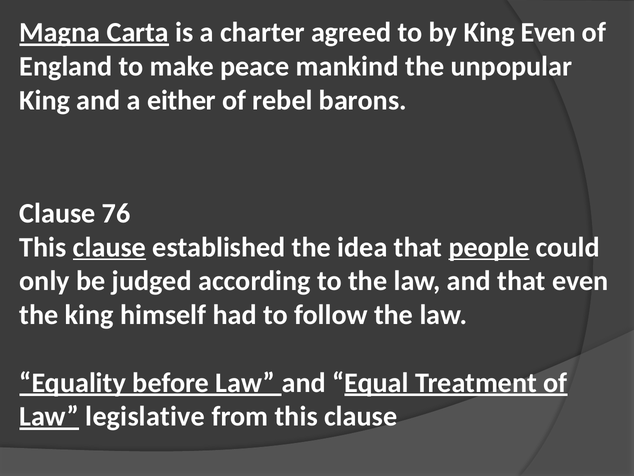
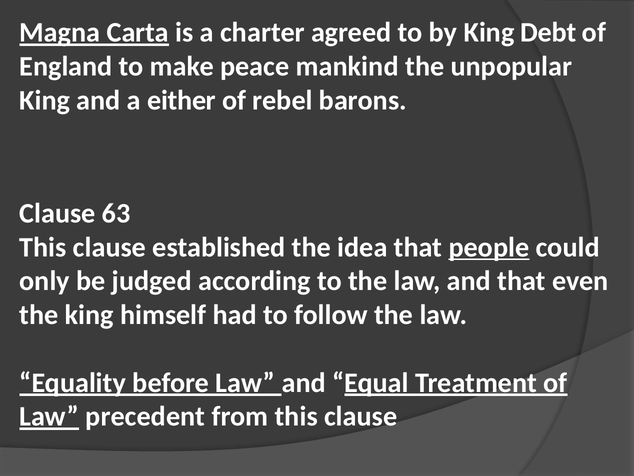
King Even: Even -> Debt (548, 33)
76: 76 -> 63 (116, 213)
clause underline: present -> none (109, 247)
legislative: legislative -> precedent (145, 416)
